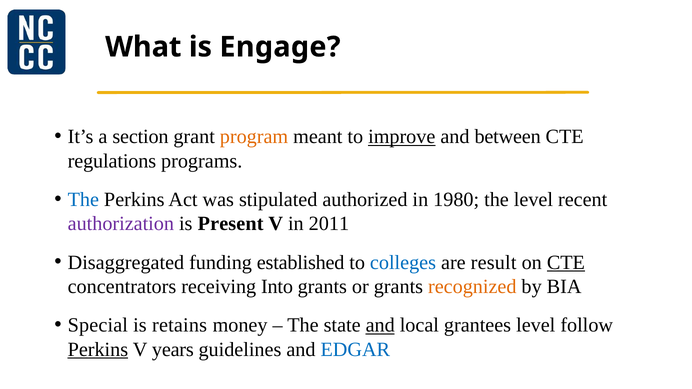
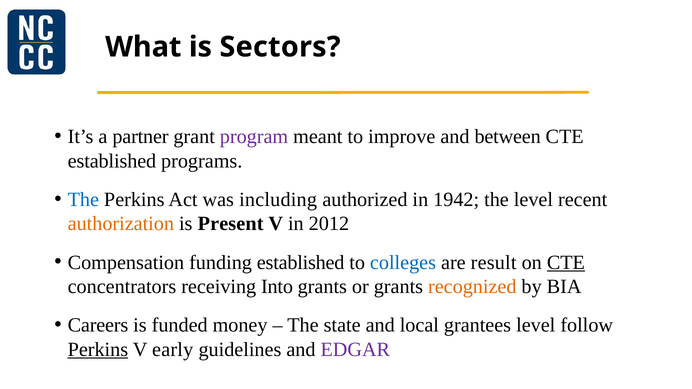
Engage: Engage -> Sectors (280, 47)
section: section -> partner (140, 137)
program colour: orange -> purple (254, 137)
improve underline: present -> none (402, 137)
regulations: regulations -> established (112, 161)
stipulated: stipulated -> including (278, 200)
1980: 1980 -> 1942 (456, 200)
authorization colour: purple -> orange (121, 224)
2011: 2011 -> 2012 (329, 224)
Disaggregated: Disaggregated -> Compensation (126, 263)
Special: Special -> Careers (98, 325)
retains: retains -> funded (180, 325)
and underline: present -> none (380, 325)
years: years -> early (173, 350)
EDGAR colour: blue -> purple (355, 350)
